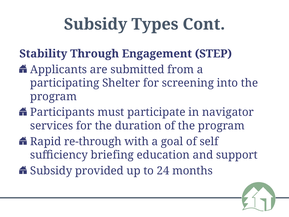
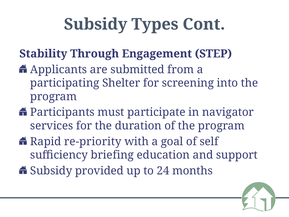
re-through: re-through -> re-priority (93, 141)
